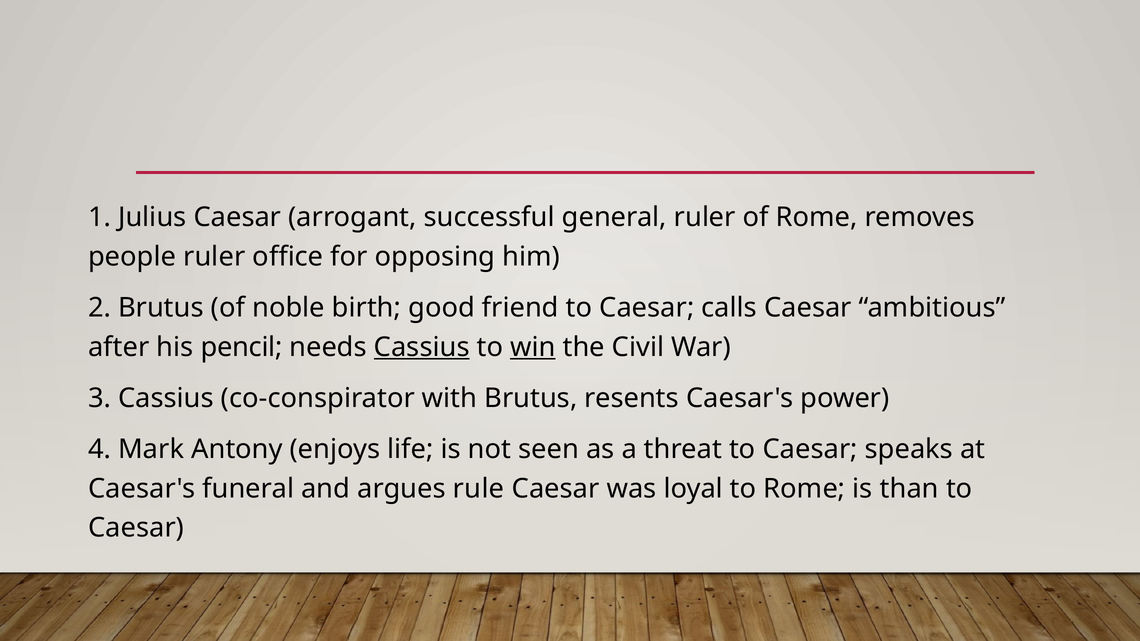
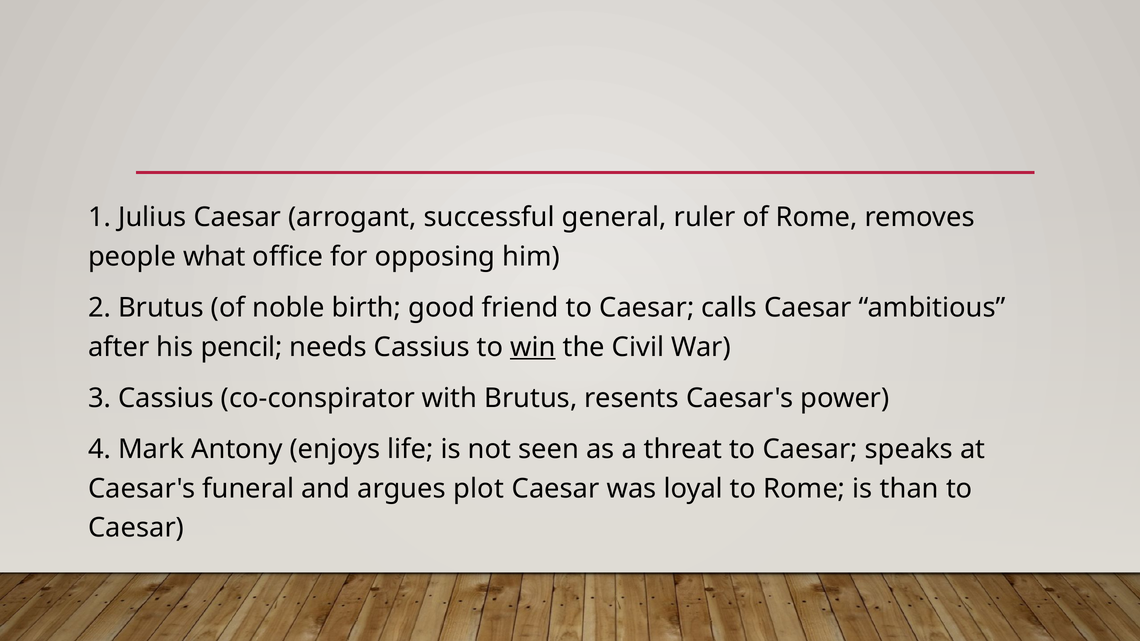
people ruler: ruler -> what (214, 257)
Cassius underline: present -> none (422, 347)
rule: rule -> plot (479, 489)
